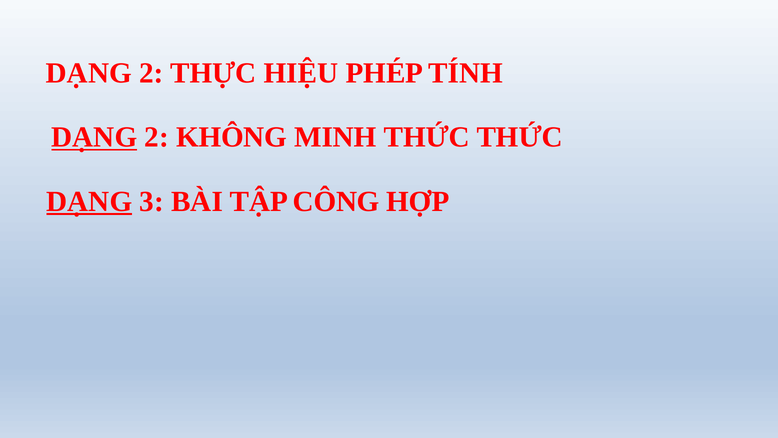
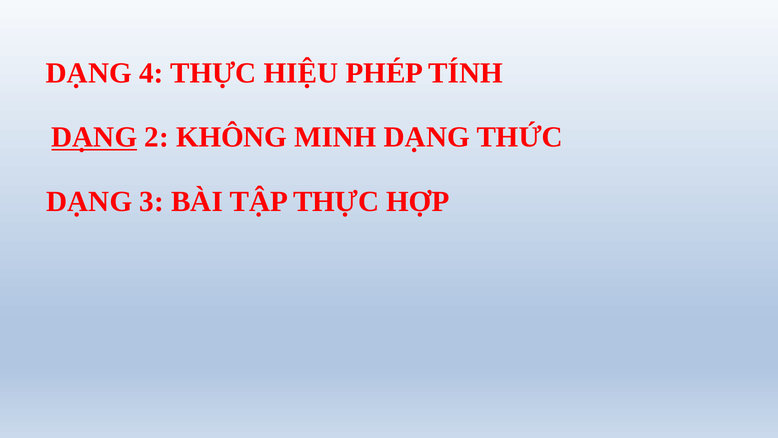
2: 2 -> 4 (151, 73)
MINH THỨC: THỨC -> DẠNG (427, 137)
DẠNG underline: present -> none (89, 201)
TẬP CÔNG: CÔNG -> THỰC (336, 201)
